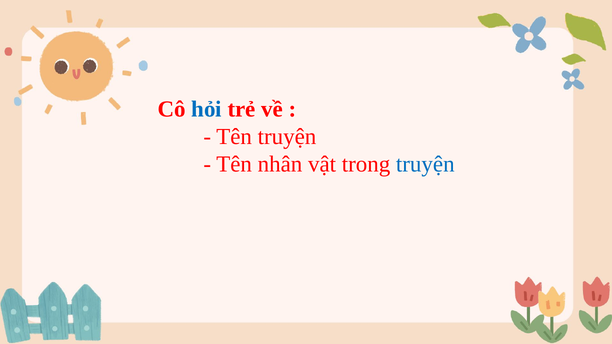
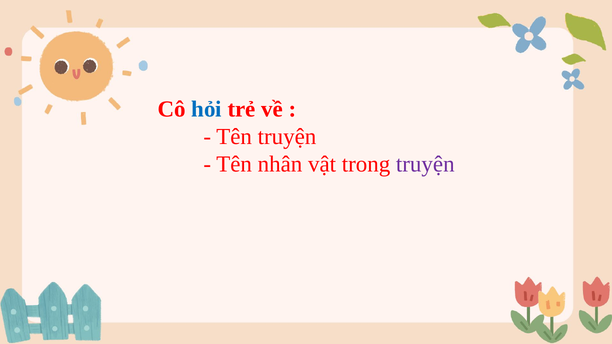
truyện colour: blue -> purple (425, 164)
